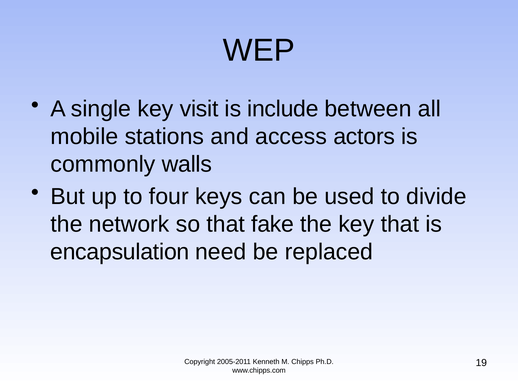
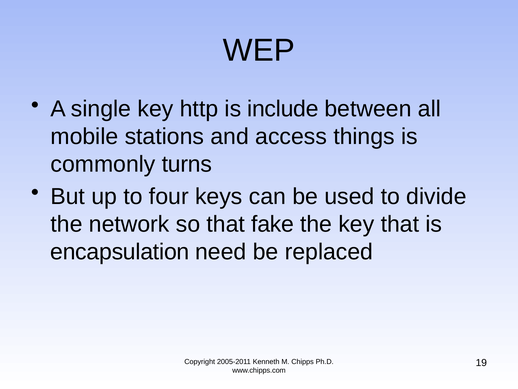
visit: visit -> http (199, 109)
actors: actors -> things (364, 136)
walls: walls -> turns (187, 164)
